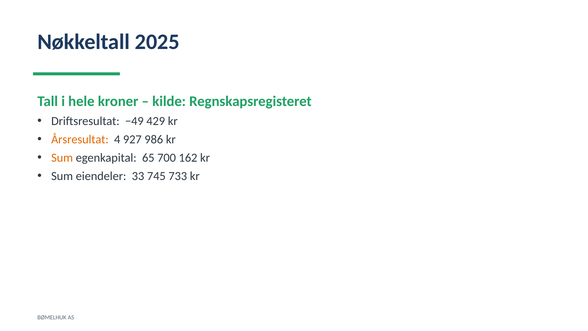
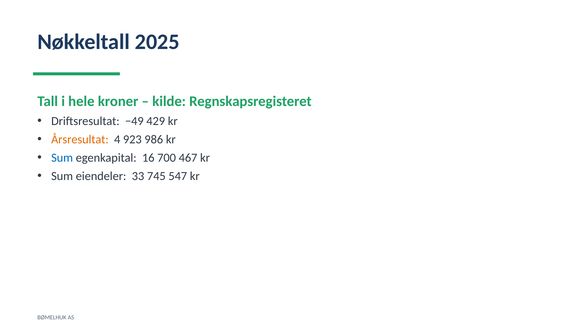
927: 927 -> 923 (132, 139)
Sum colour: orange -> blue (62, 158)
65: 65 -> 16 (148, 158)
162: 162 -> 467 (188, 158)
733: 733 -> 547 (178, 176)
